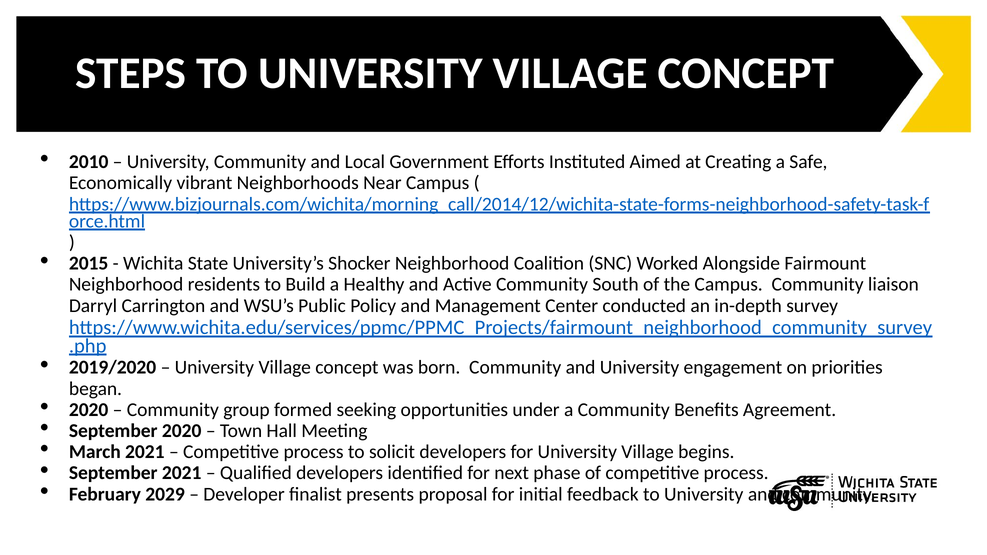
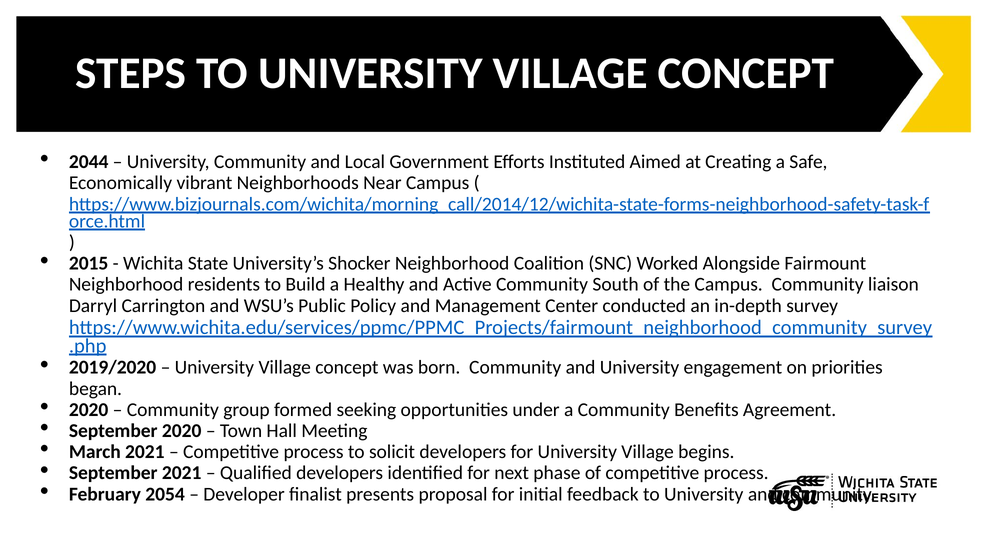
2010: 2010 -> 2044 (89, 162)
2029: 2029 -> 2054 (165, 494)
